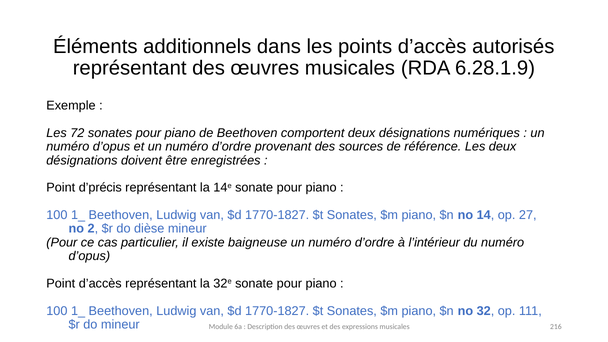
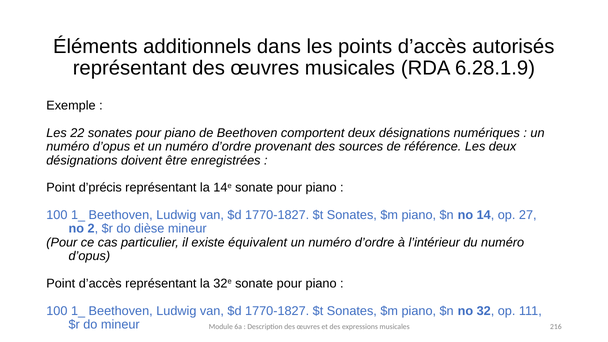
72: 72 -> 22 (77, 133)
baigneuse: baigneuse -> équivalent (258, 242)
